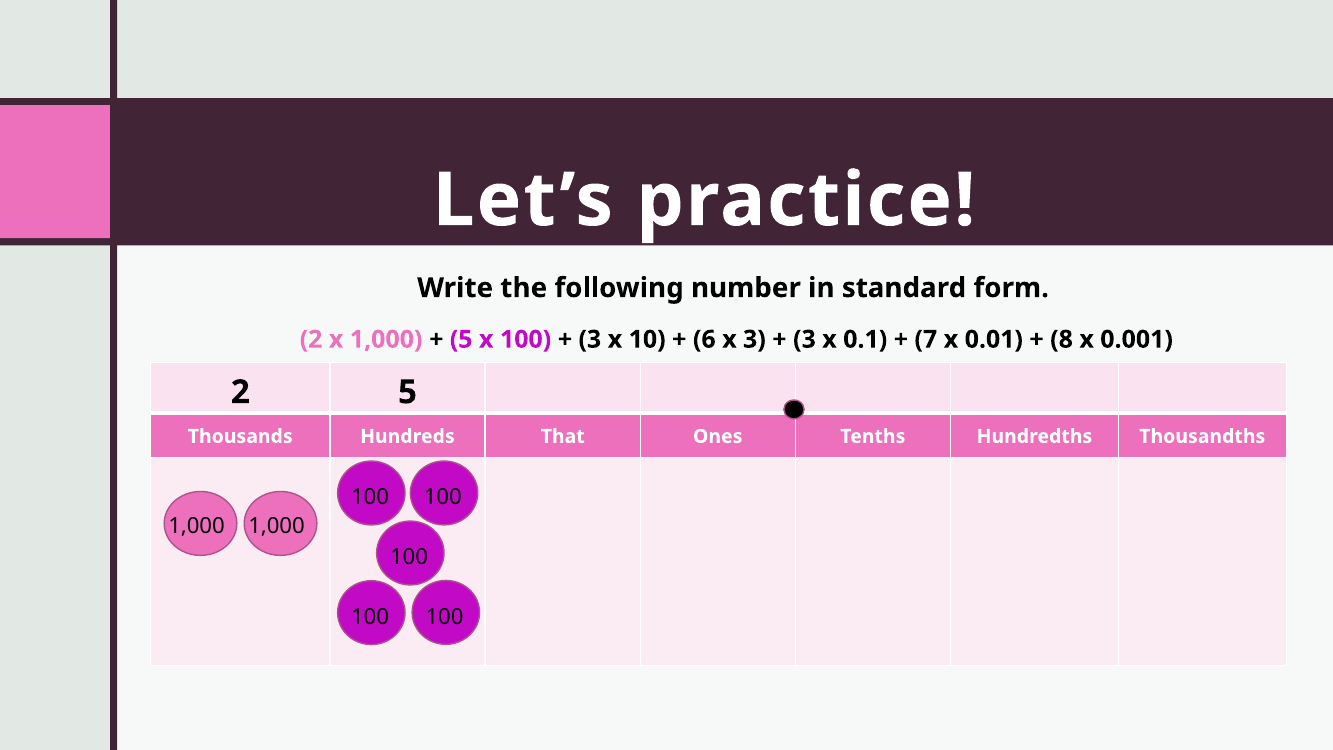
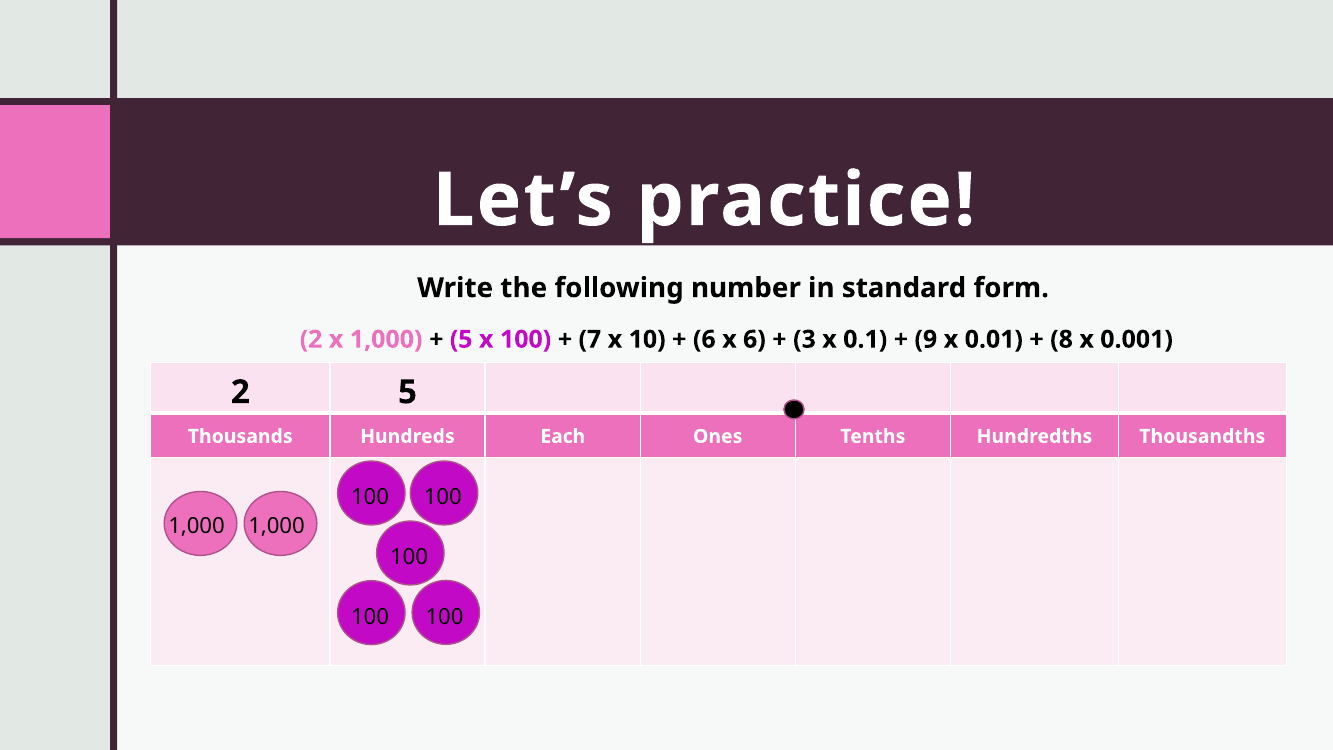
3: 3 -> 7 (590, 339)
x 3: 3 -> 6 (754, 339)
7: 7 -> 9 (926, 339)
That: That -> Each (563, 436)
